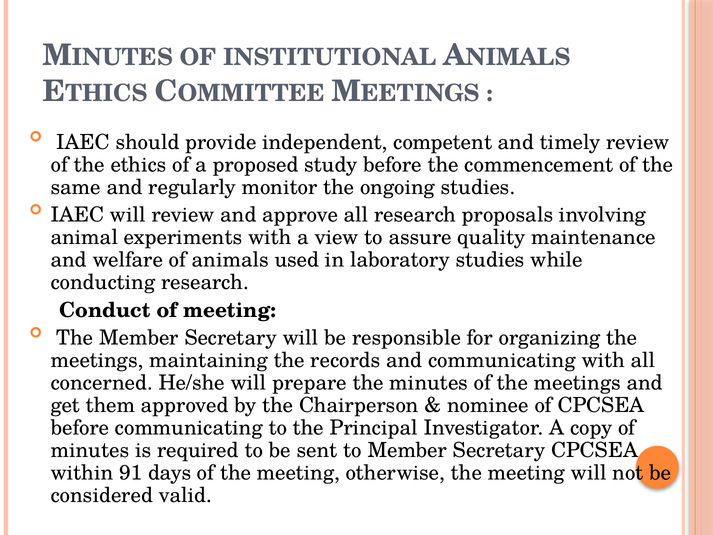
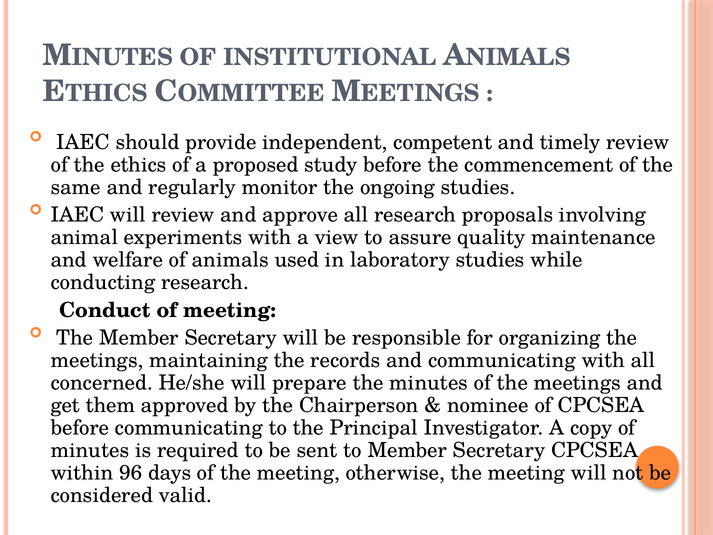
91: 91 -> 96 (131, 473)
